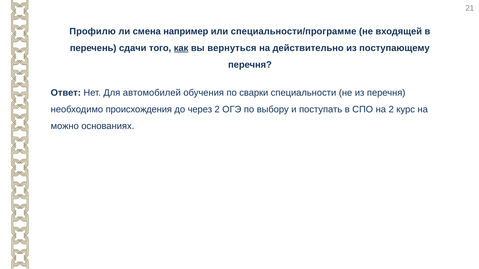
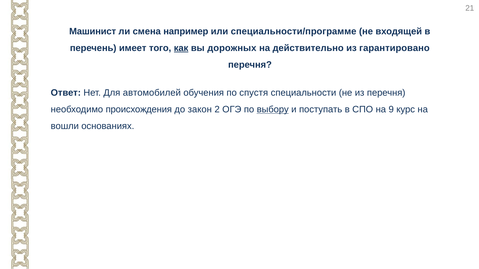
Профилю: Профилю -> Машинист (93, 31)
сдачи: сдачи -> имеет (133, 48)
вернуться: вернуться -> дорожных (232, 48)
поступающему: поступающему -> гарантировано (394, 48)
сварки: сварки -> спустя (254, 93)
через: через -> закон (200, 110)
выбору underline: none -> present (273, 110)
на 2: 2 -> 9 (391, 110)
можно: можно -> вошли (65, 126)
